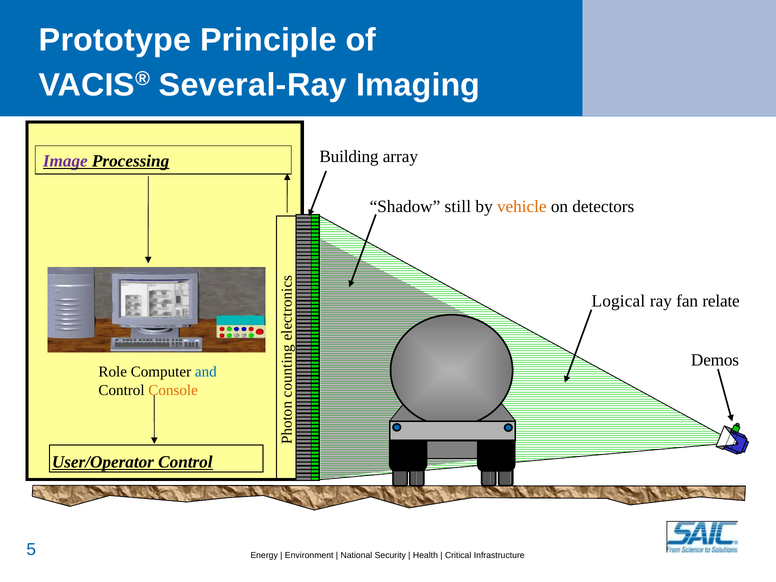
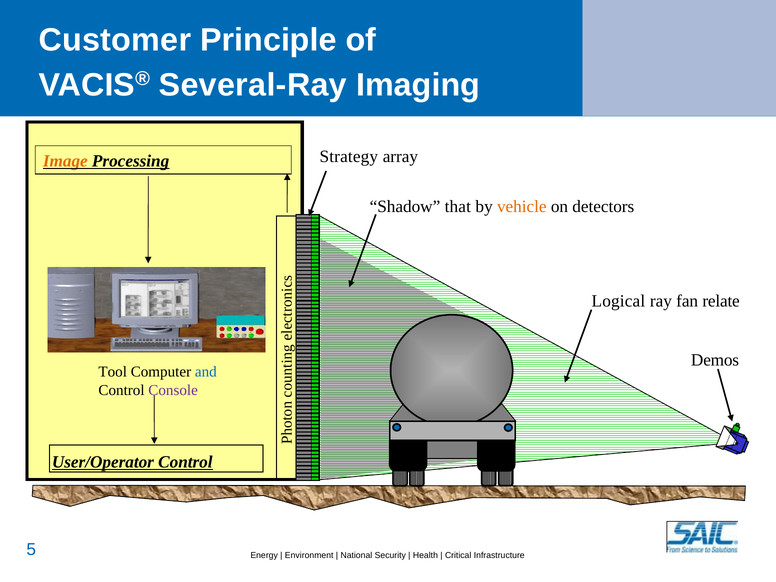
Prototype: Prototype -> Customer (115, 40)
Building: Building -> Strategy (349, 157)
Image colour: purple -> orange (65, 161)
still: still -> that (458, 207)
Role: Role -> Tool (113, 372)
Console colour: orange -> purple (173, 390)
